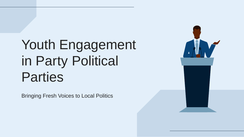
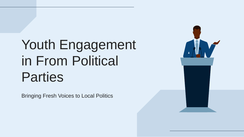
Party: Party -> From (52, 61)
